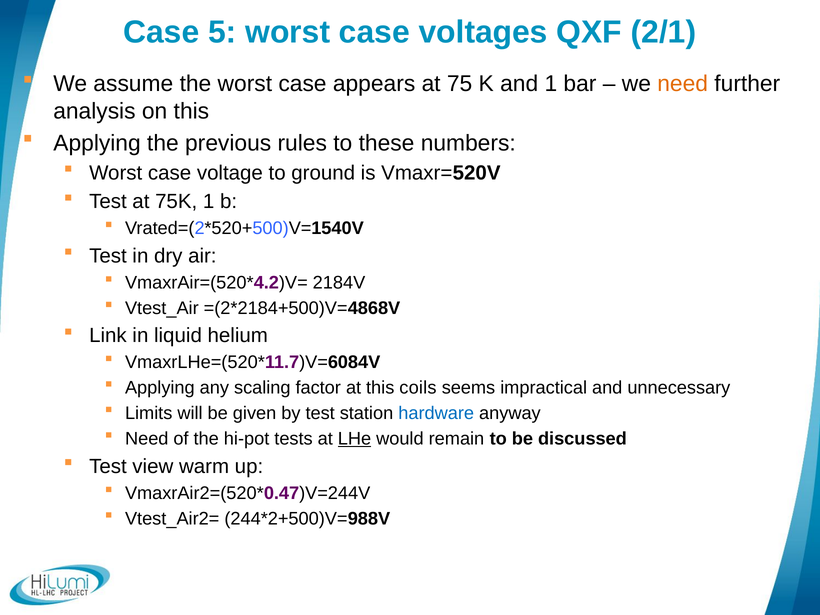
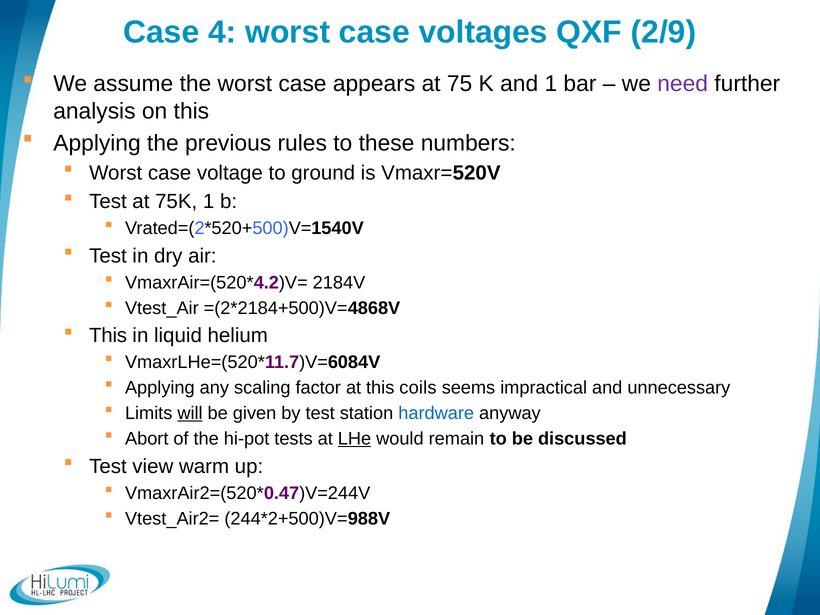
5: 5 -> 4 (222, 32)
2/1: 2/1 -> 2/9 (663, 32)
need colour: orange -> purple (683, 84)
Link: Link -> This (108, 336)
will underline: none -> present (190, 413)
Need: Need -> Abort (147, 439)
